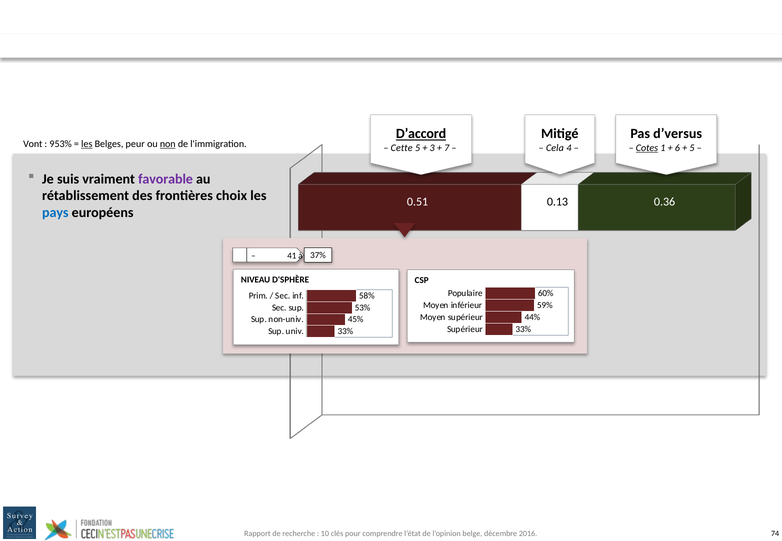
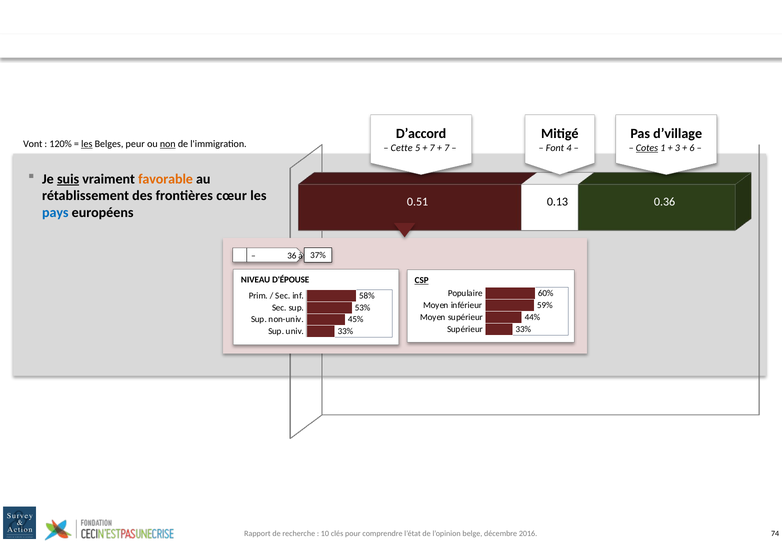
D’accord underline: present -> none (421, 134)
d’versus: d’versus -> d’village (678, 134)
953%: 953% -> 120% (61, 144)
3: 3 -> 7 (432, 148)
Cela: Cela -> Font (555, 148)
6: 6 -> 3 (677, 148)
5: 5 -> 6 (692, 148)
suis underline: none -> present (68, 179)
favorable colour: purple -> orange (166, 179)
choix: choix -> cœur (232, 196)
41: 41 -> 36 (292, 256)
D'SPHÈRE: D'SPHÈRE -> D'ÉPOUSE (291, 280)
CSP underline: none -> present (422, 281)
